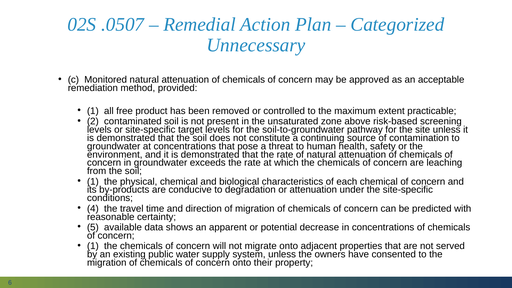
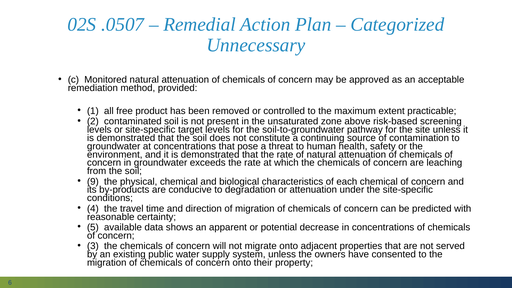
1: 1 -> 9 (93, 182)
1: 1 -> 3 (93, 246)
